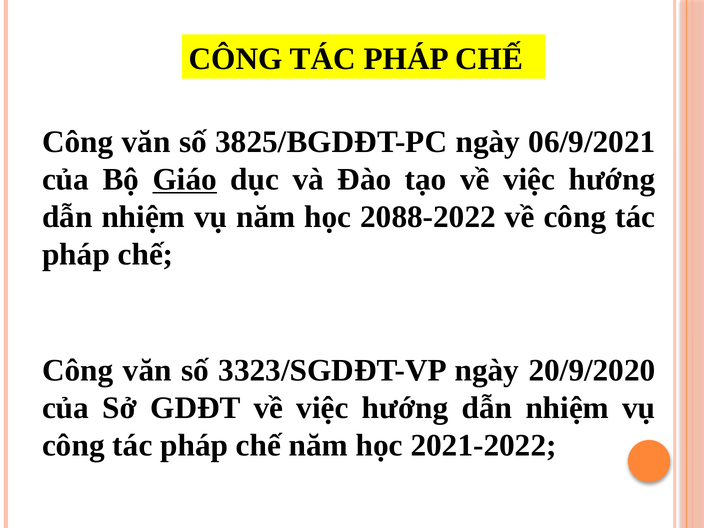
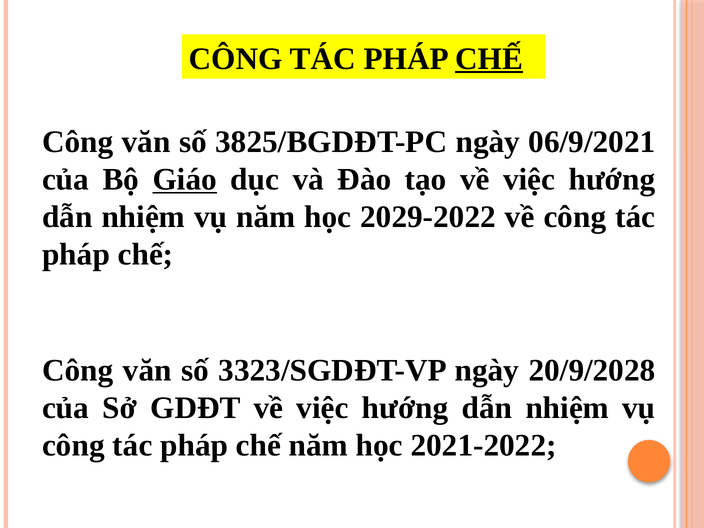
CHẾ underline: none -> present (489, 59)
2088-2022: 2088-2022 -> 2029-2022 (428, 217)
20/9/2020: 20/9/2020 -> 20/9/2028 (592, 371)
